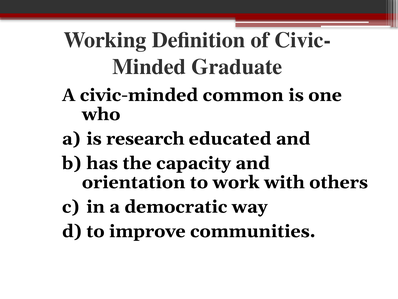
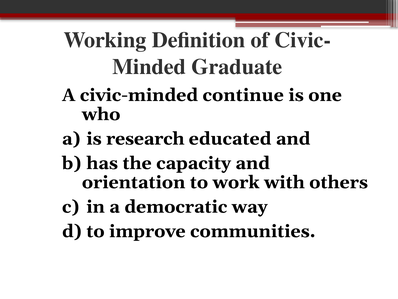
common: common -> continue (243, 95)
